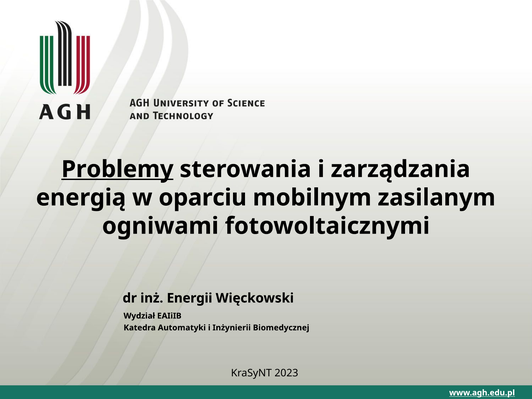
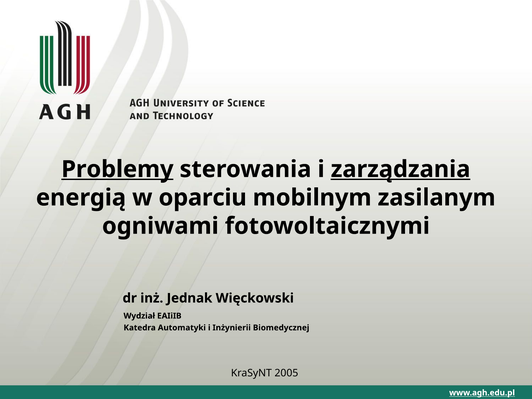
zarządzania underline: none -> present (401, 169)
Energii: Energii -> Jednak (189, 298)
2023: 2023 -> 2005 (286, 373)
